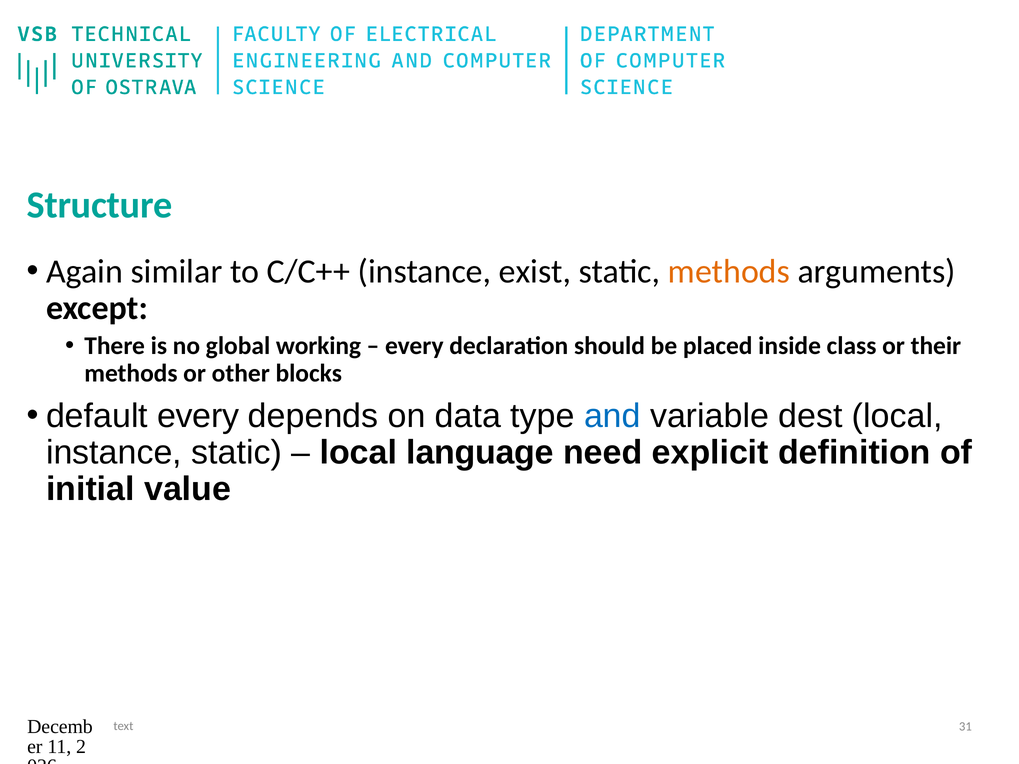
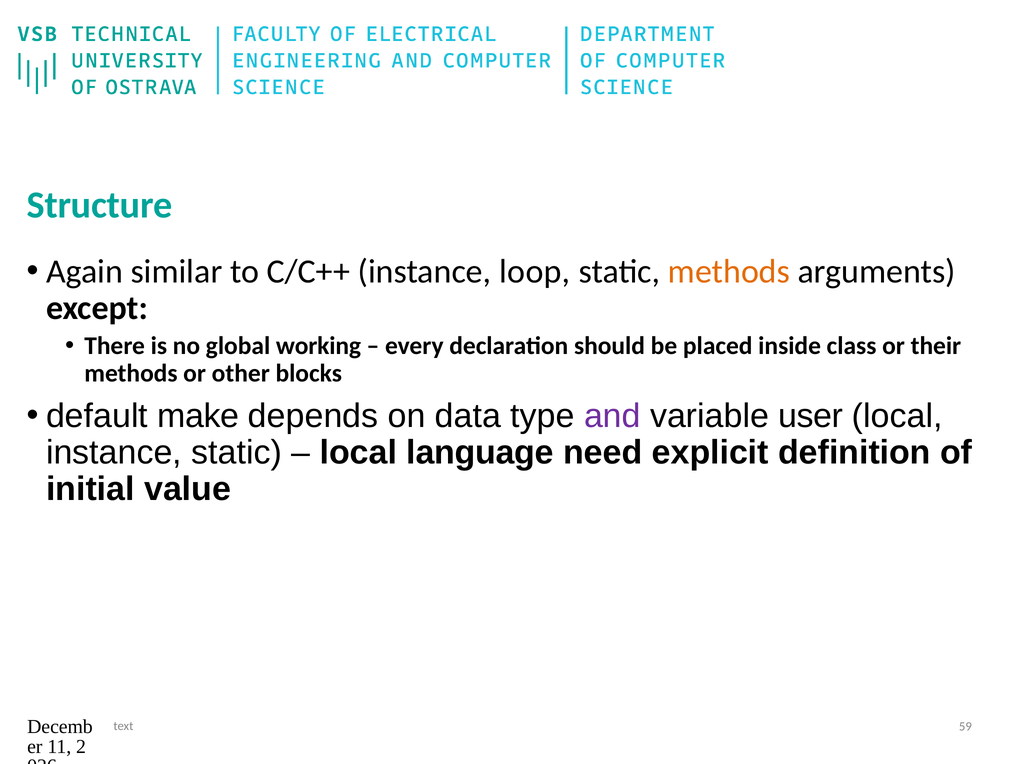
exist: exist -> loop (535, 272)
default every: every -> make (198, 416)
and colour: blue -> purple (612, 416)
dest: dest -> user (811, 416)
31: 31 -> 59 (965, 727)
